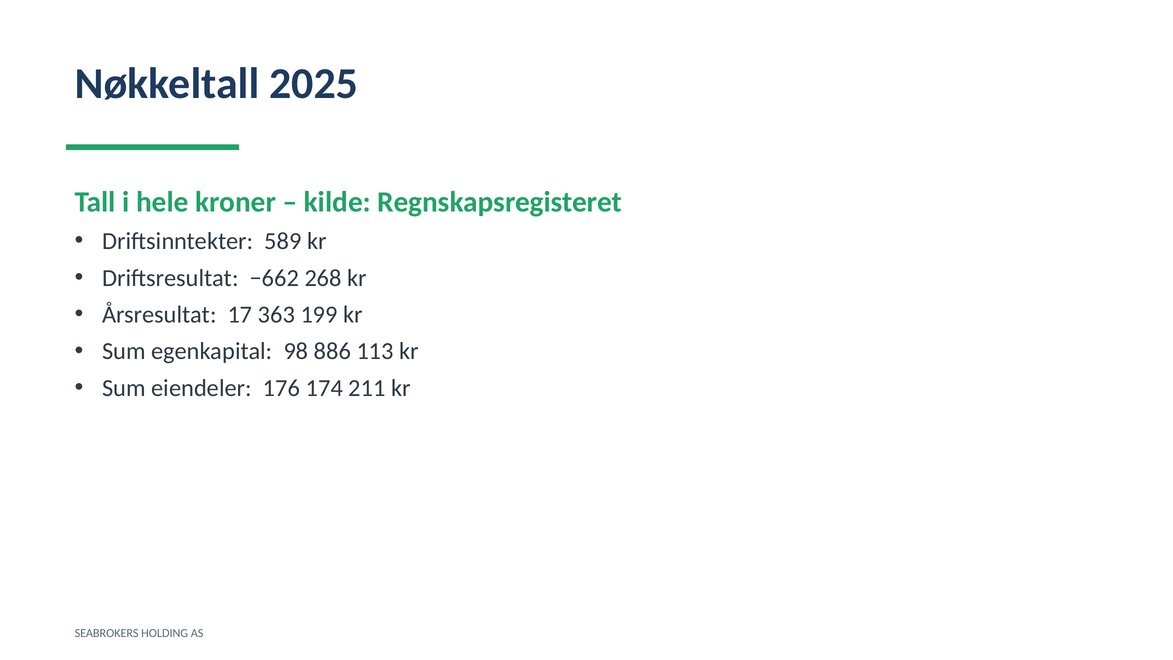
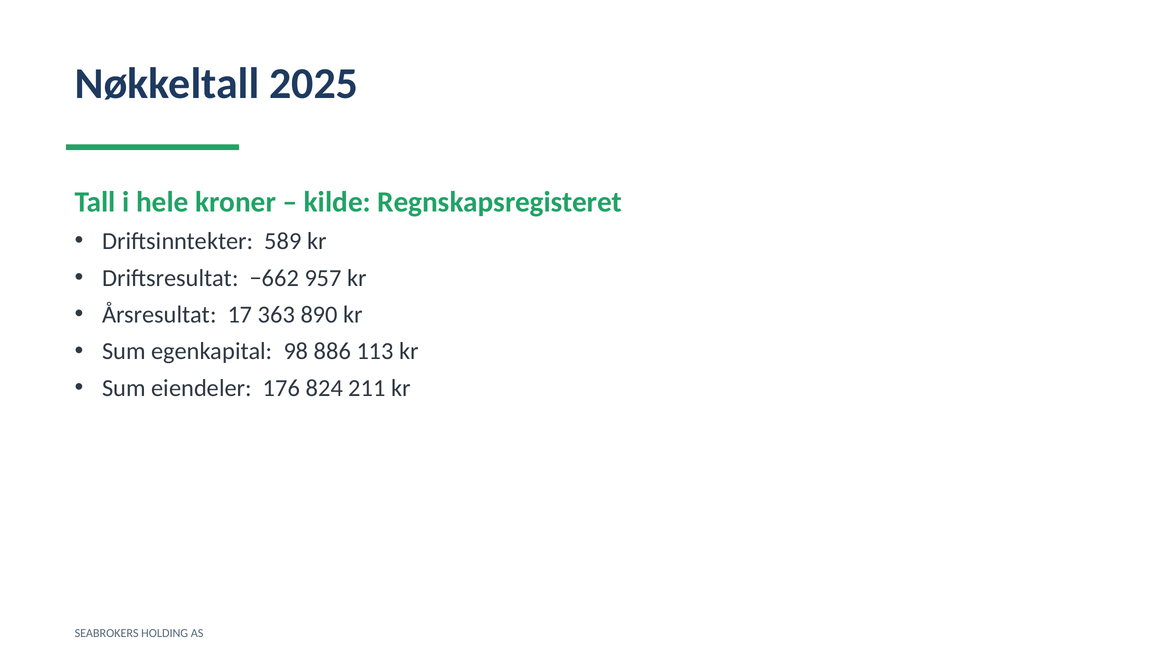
268: 268 -> 957 (323, 278)
199: 199 -> 890 (319, 315)
174: 174 -> 824 (324, 388)
